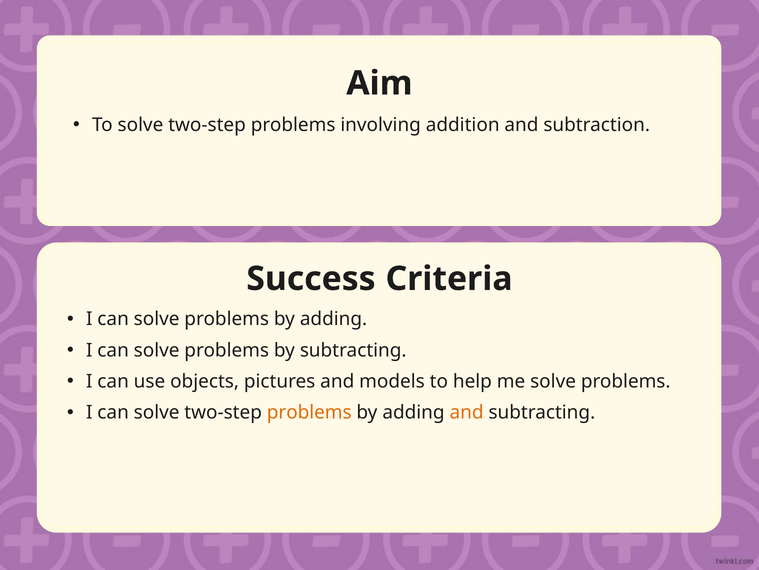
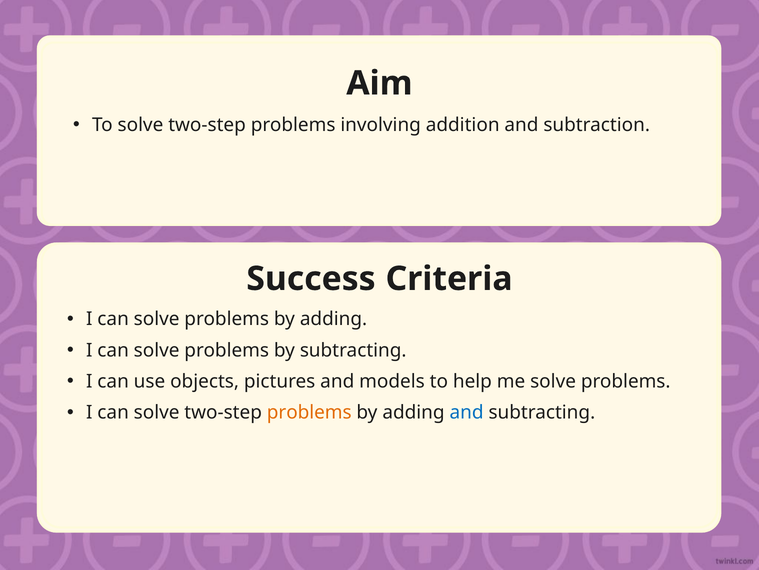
and colour: orange -> blue (467, 412)
